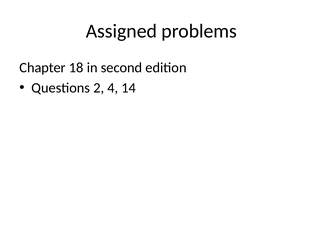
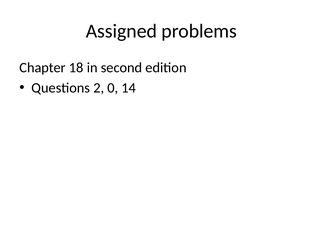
4: 4 -> 0 (113, 88)
